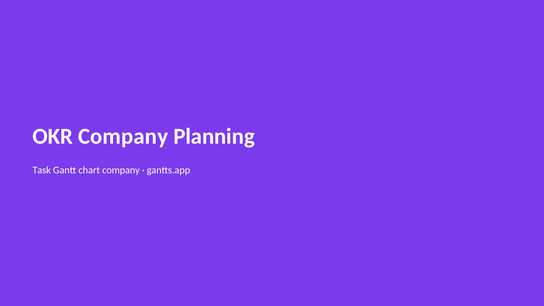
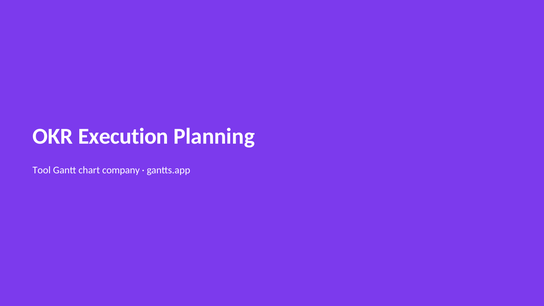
OKR Company: Company -> Execution (123, 136)
Task: Task -> Tool (42, 170)
